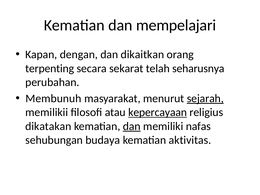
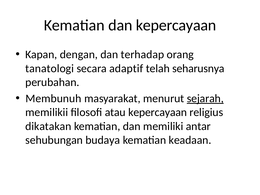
dan mempelajari: mempelajari -> kepercayaan (176, 25)
dikaitkan: dikaitkan -> terhadap (142, 55)
terpenting: terpenting -> tanatologi (50, 68)
sekarat: sekarat -> adaptif (126, 68)
kepercayaan underline: present -> none (158, 112)
dan underline: present -> none (132, 126)
nafas: nafas -> antar (198, 126)
aktivitas: aktivitas -> keadaan (190, 140)
